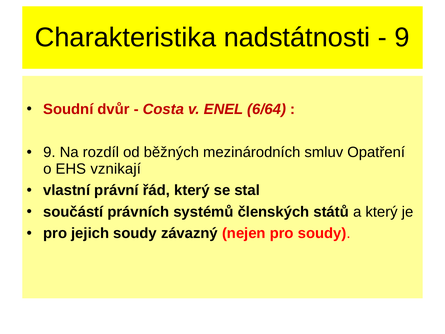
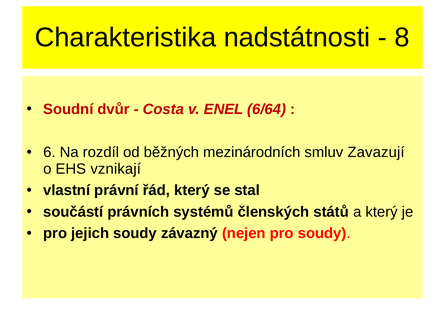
9: 9 -> 8 (402, 38)
9: 9 -> 6 (49, 152)
Opatření: Opatření -> Zavazují (376, 152)
